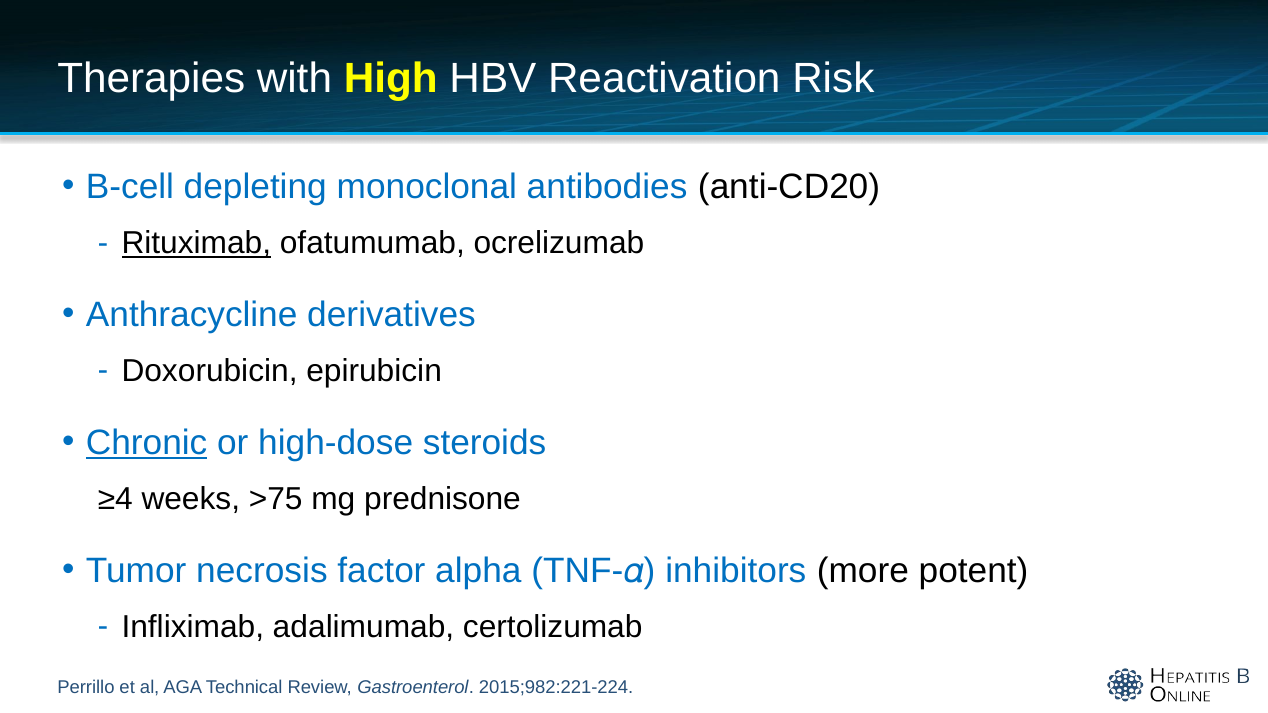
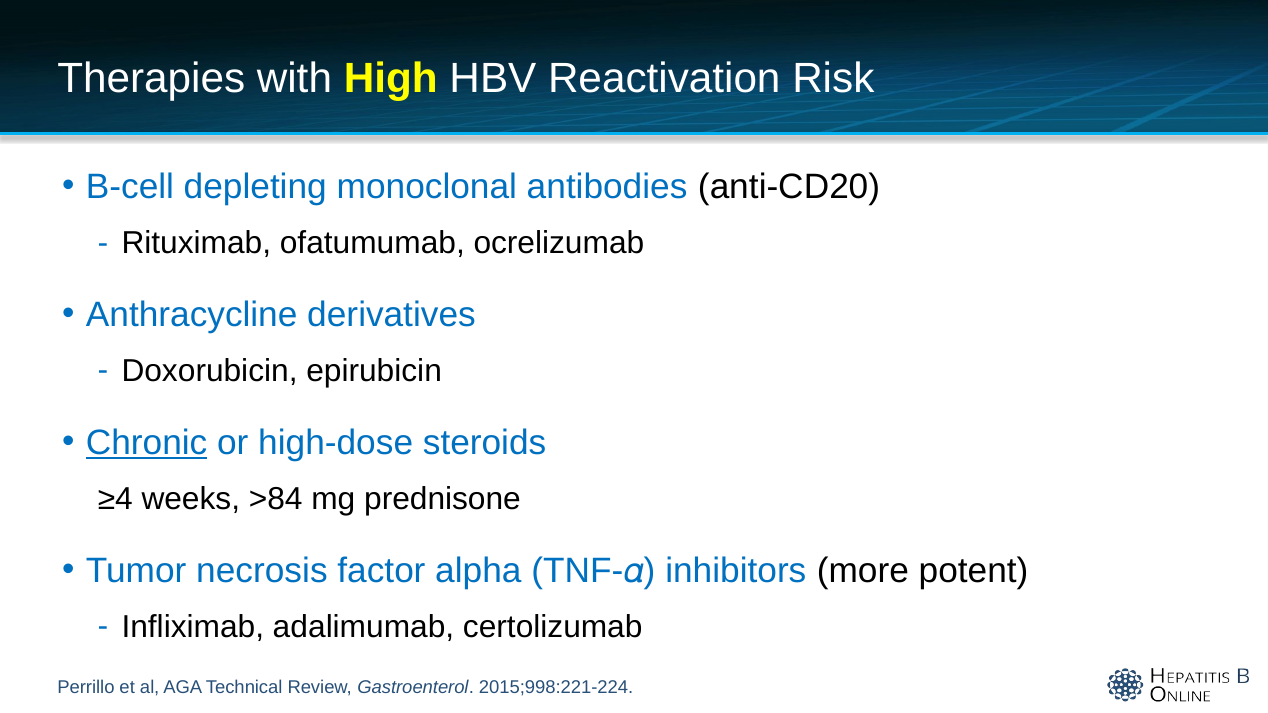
Rituximab underline: present -> none (196, 243)
>75: >75 -> >84 (276, 499)
2015;982:221-224: 2015;982:221-224 -> 2015;998:221-224 (556, 688)
